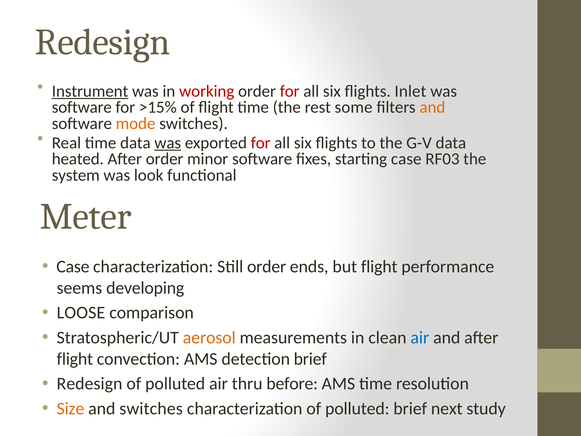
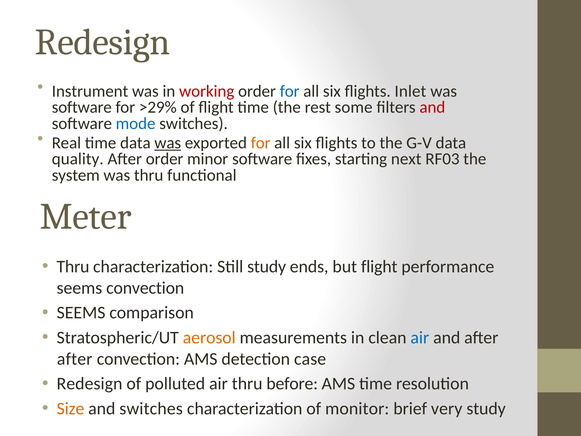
Instrument underline: present -> none (90, 91)
for colour: red -> blue (290, 91)
>15%: >15% -> >29% (158, 107)
and colour: orange -> red (432, 107)
mode colour: orange -> blue (136, 124)
for colour: red -> orange (261, 143)
heated: heated -> quality (78, 159)
starting case: case -> next (406, 159)
was look: look -> thru (149, 175)
Case: Case -> Thru (73, 267)
Still order: order -> study (267, 267)
seems developing: developing -> convection (145, 288)
LOOSE: LOOSE -> SEEMS (81, 313)
flight: flight -> after (75, 359)
detection brief: brief -> case (310, 359)
characterization of polluted: polluted -> monitor (357, 408)
next: next -> very (447, 408)
